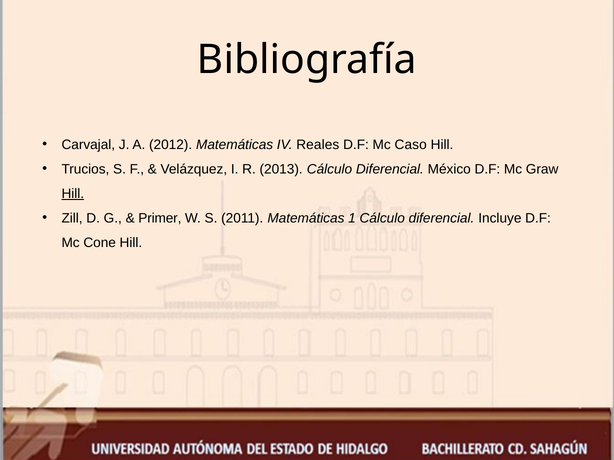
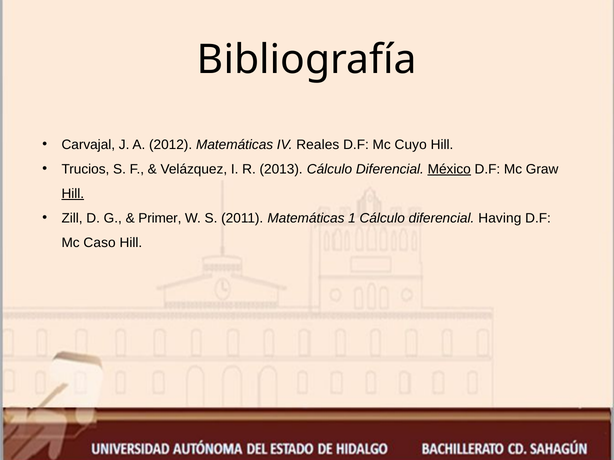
Caso: Caso -> Cuyo (411, 145)
México underline: none -> present (449, 169)
Incluye: Incluye -> Having (500, 219)
Cone: Cone -> Caso (100, 243)
